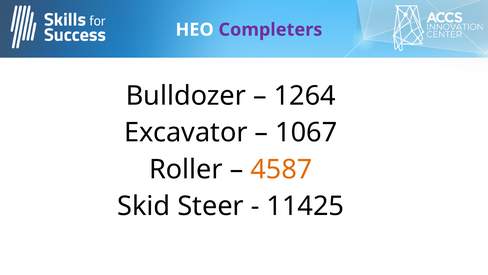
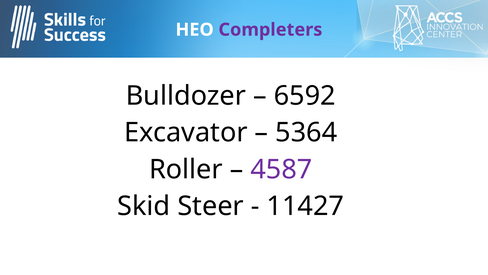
1264: 1264 -> 6592 (305, 96)
1067: 1067 -> 5364 (306, 132)
4587 colour: orange -> purple (281, 169)
11425: 11425 -> 11427 (305, 206)
